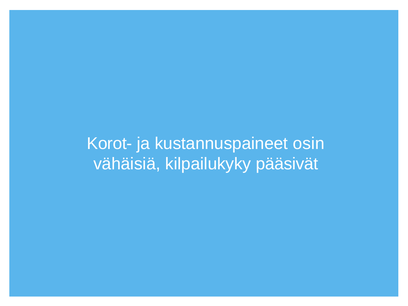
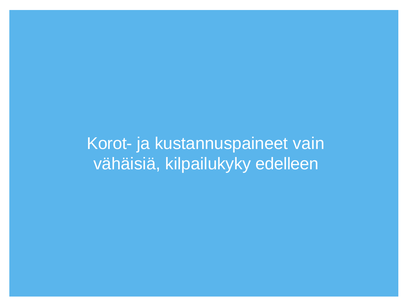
osin: osin -> vain (309, 143)
pääsivät: pääsivät -> edelleen (287, 164)
